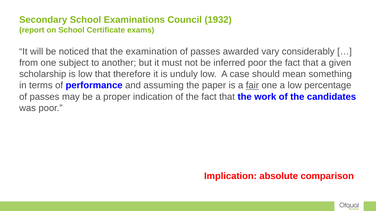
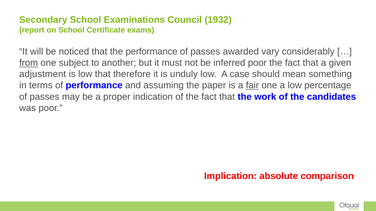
the examination: examination -> performance (152, 52)
from underline: none -> present (29, 63)
scholarship: scholarship -> adjustment (43, 74)
